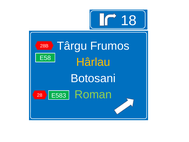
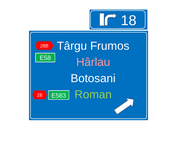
Hârlau colour: yellow -> pink (93, 62)
